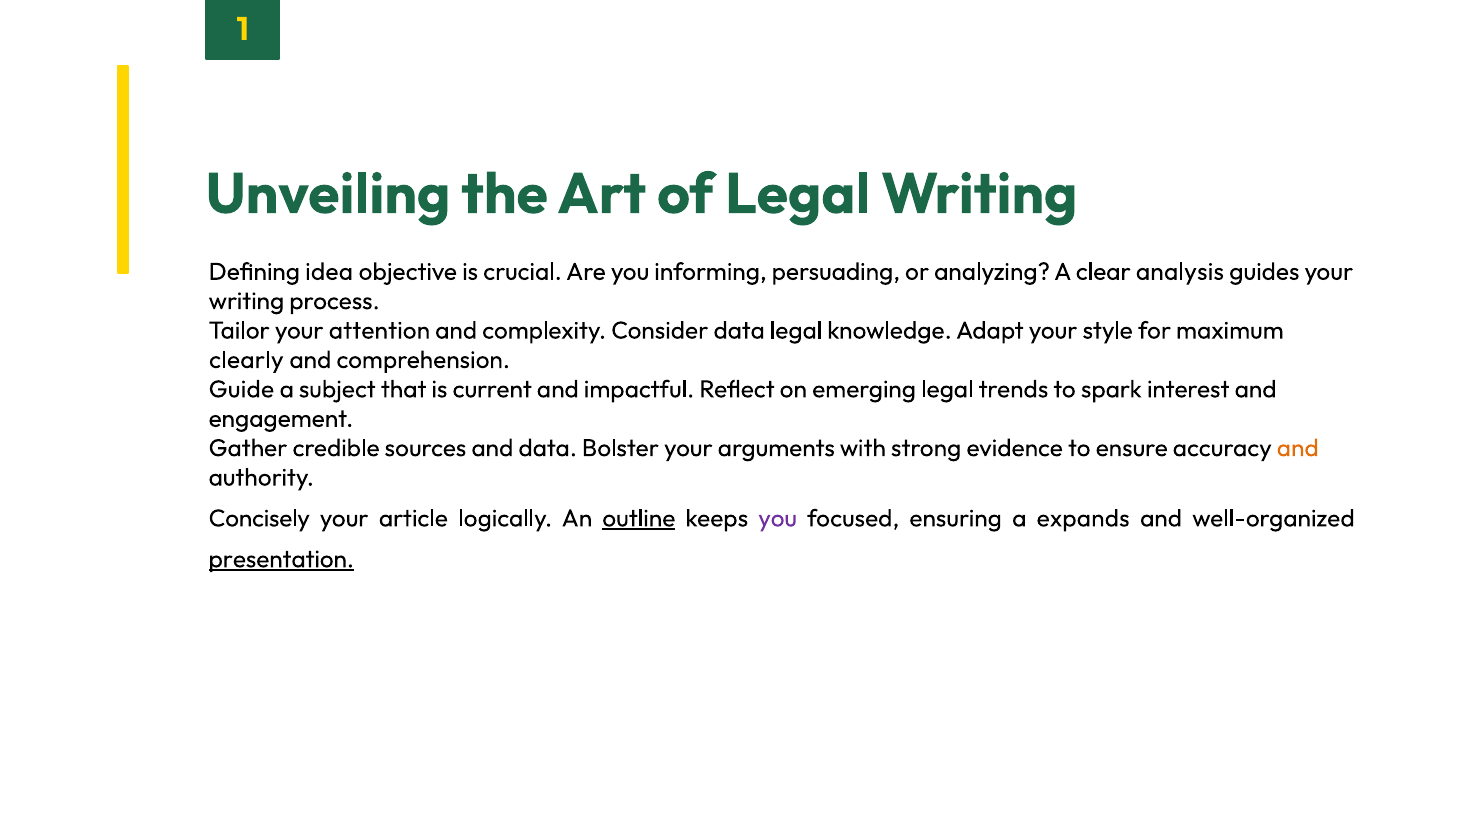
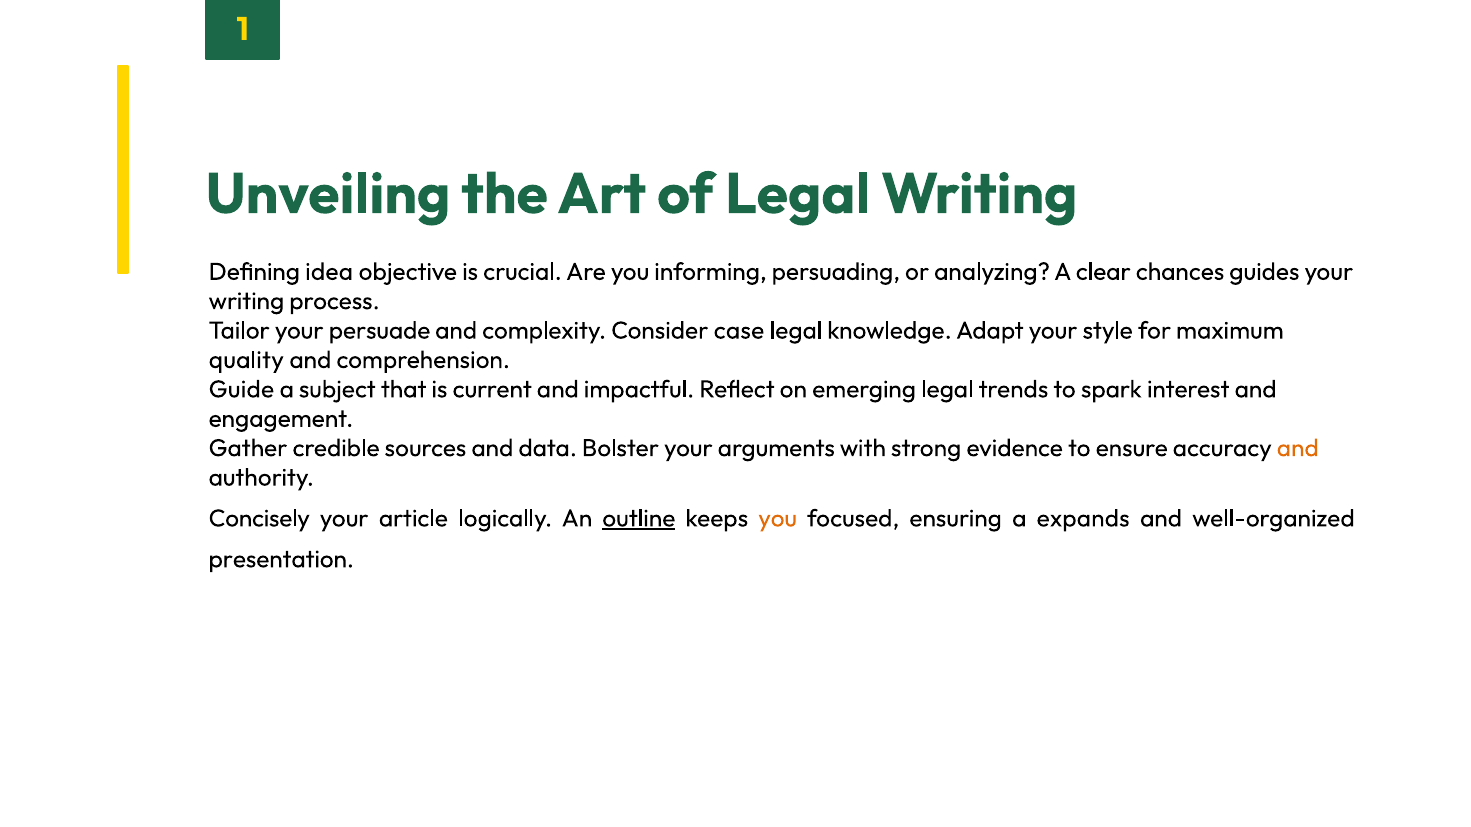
analysis: analysis -> chances (1180, 272)
attention: attention -> persuade (380, 331)
Consider data: data -> case (739, 331)
clearly: clearly -> quality (246, 360)
you colour: purple -> orange (778, 519)
presentation underline: present -> none (281, 560)
